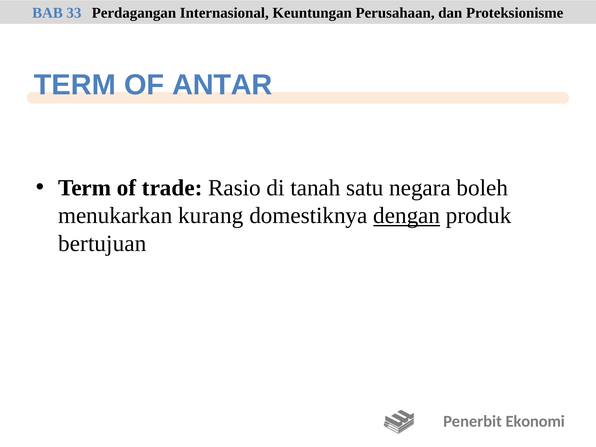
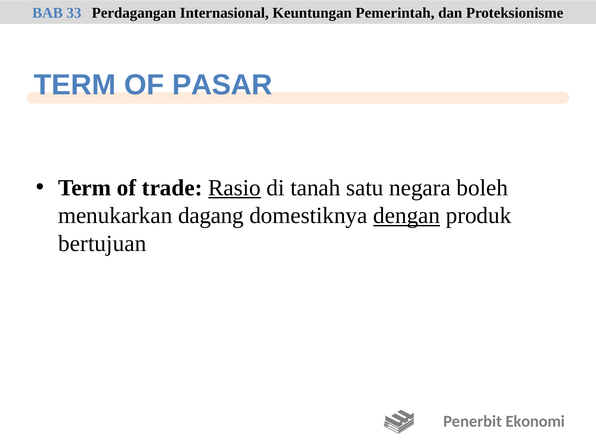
Perusahaan: Perusahaan -> Pemerintah (395, 13)
ANTAR: ANTAR -> PASAR (222, 85)
Rasio underline: none -> present (235, 188)
kurang: kurang -> dagang (211, 216)
